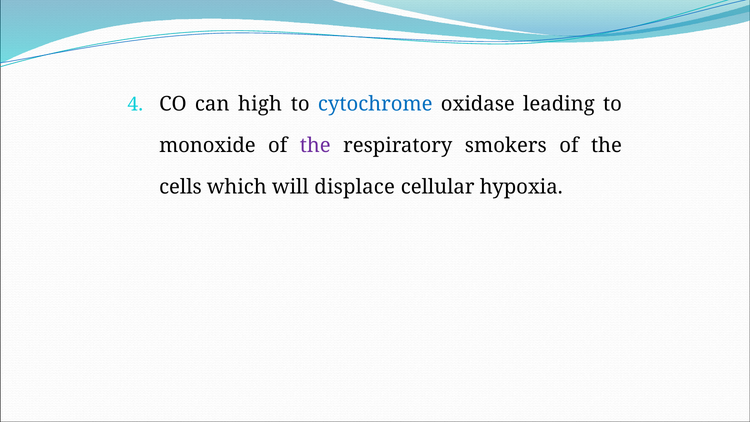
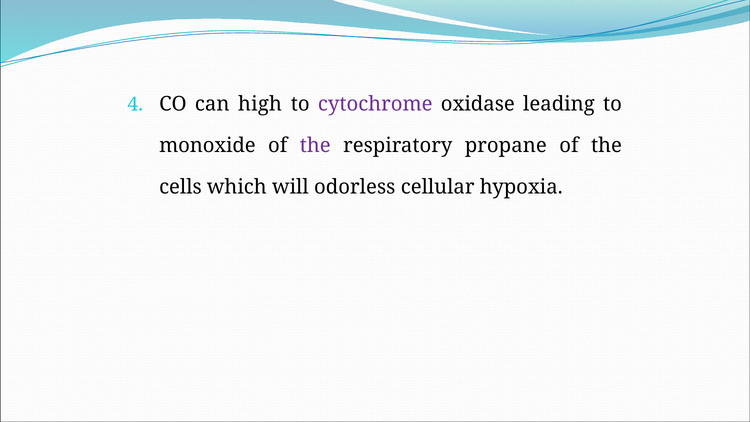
cytochrome colour: blue -> purple (375, 104)
smokers: smokers -> propane (506, 145)
displace: displace -> odorless (355, 187)
